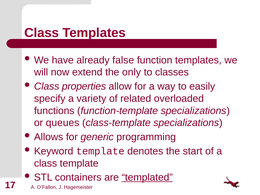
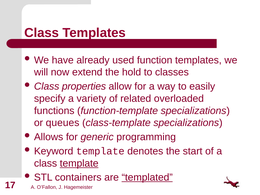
false: false -> used (123, 60)
only: only -> hold (132, 72)
template underline: none -> present (79, 163)
